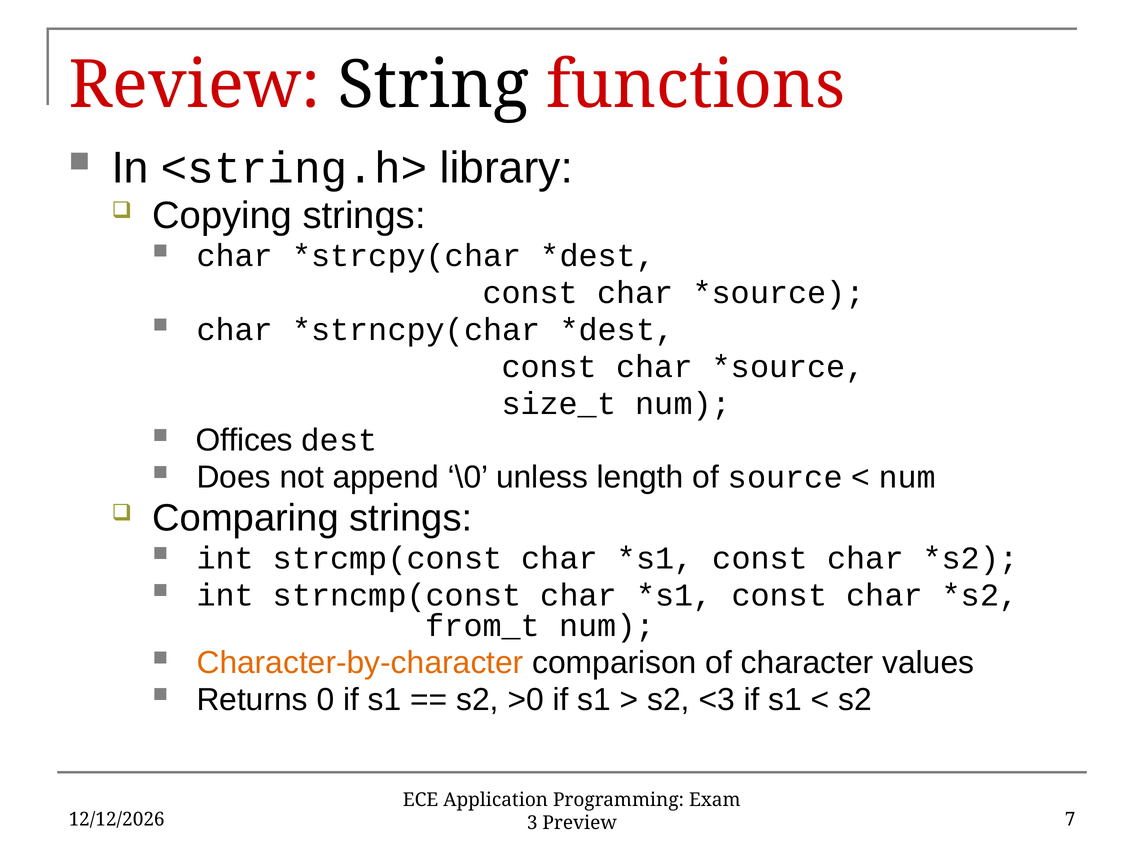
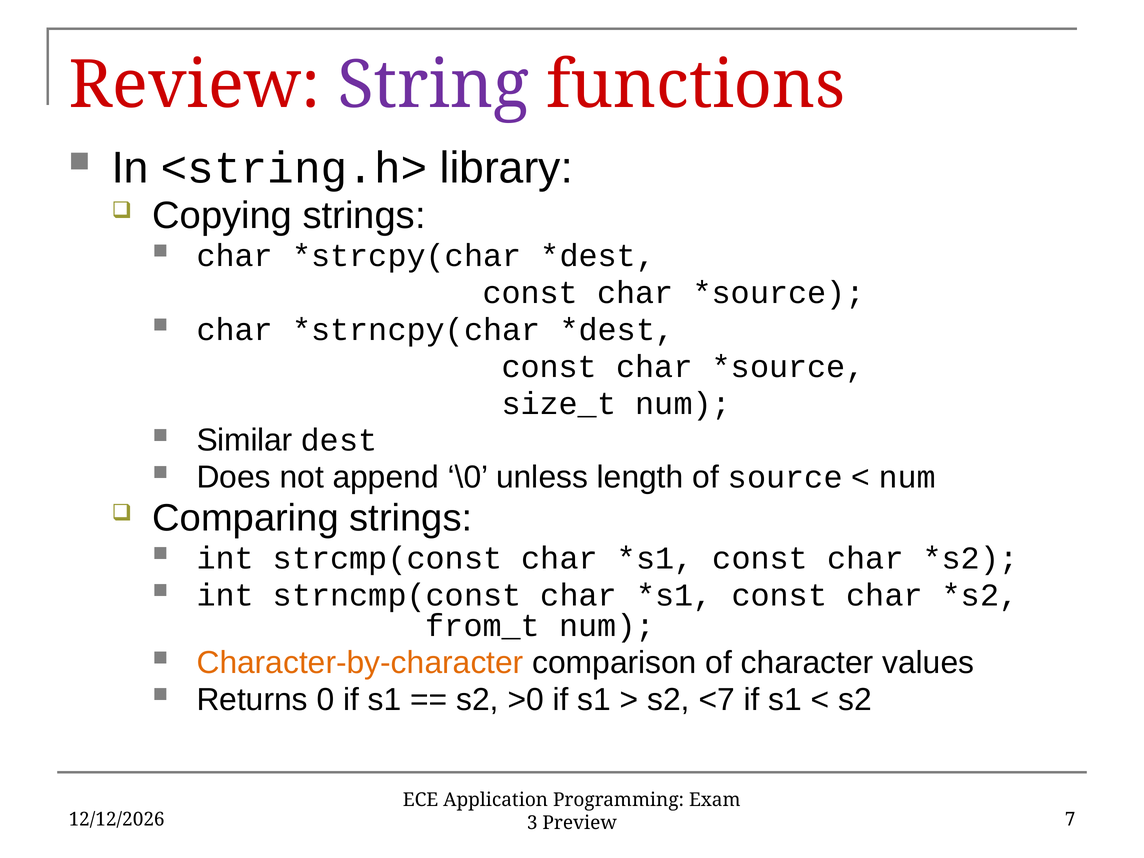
String colour: black -> purple (433, 85)
Offices: Offices -> Similar (244, 440)
<3: <3 -> <7 (717, 700)
